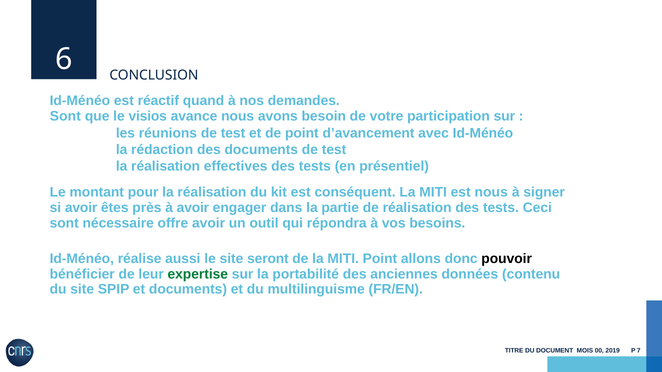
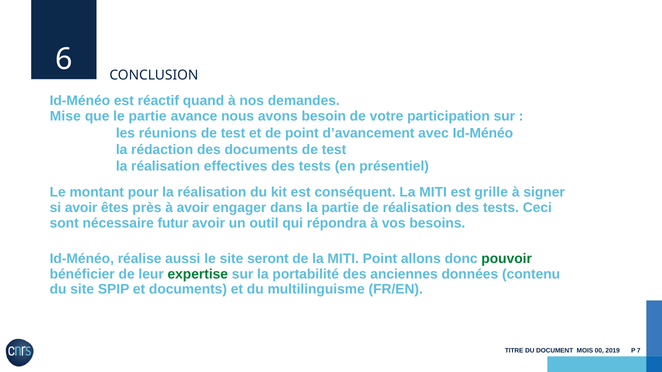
Sont: Sont -> Mise (65, 116)
le visios: visios -> partie (148, 116)
est nous: nous -> grille (491, 192)
offre: offre -> futur (173, 223)
pouvoir colour: black -> green (507, 259)
